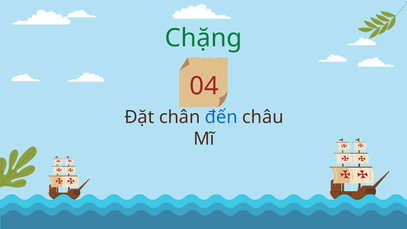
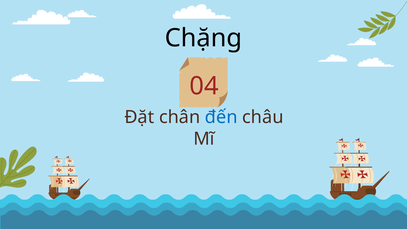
Chặng colour: green -> black (203, 38)
